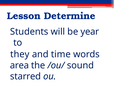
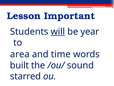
Determine: Determine -> Important (70, 16)
will underline: none -> present (58, 31)
they: they -> area (20, 54)
area: area -> built (19, 65)
